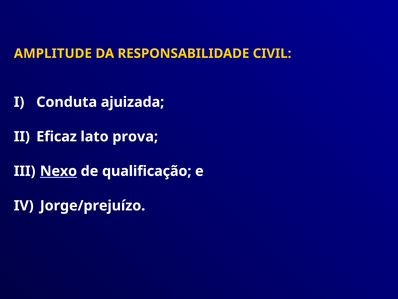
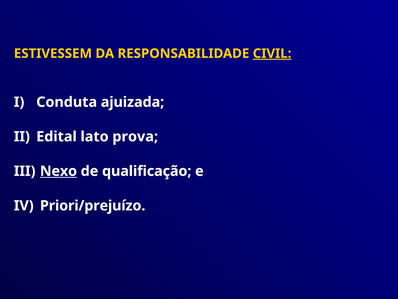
AMPLITUDE: AMPLITUDE -> ESTIVESSEM (53, 53)
CIVIL underline: none -> present (272, 53)
Eficaz: Eficaz -> Edital (57, 136)
Jorge/prejuízo: Jorge/prejuízo -> Priori/prejuízo (93, 205)
